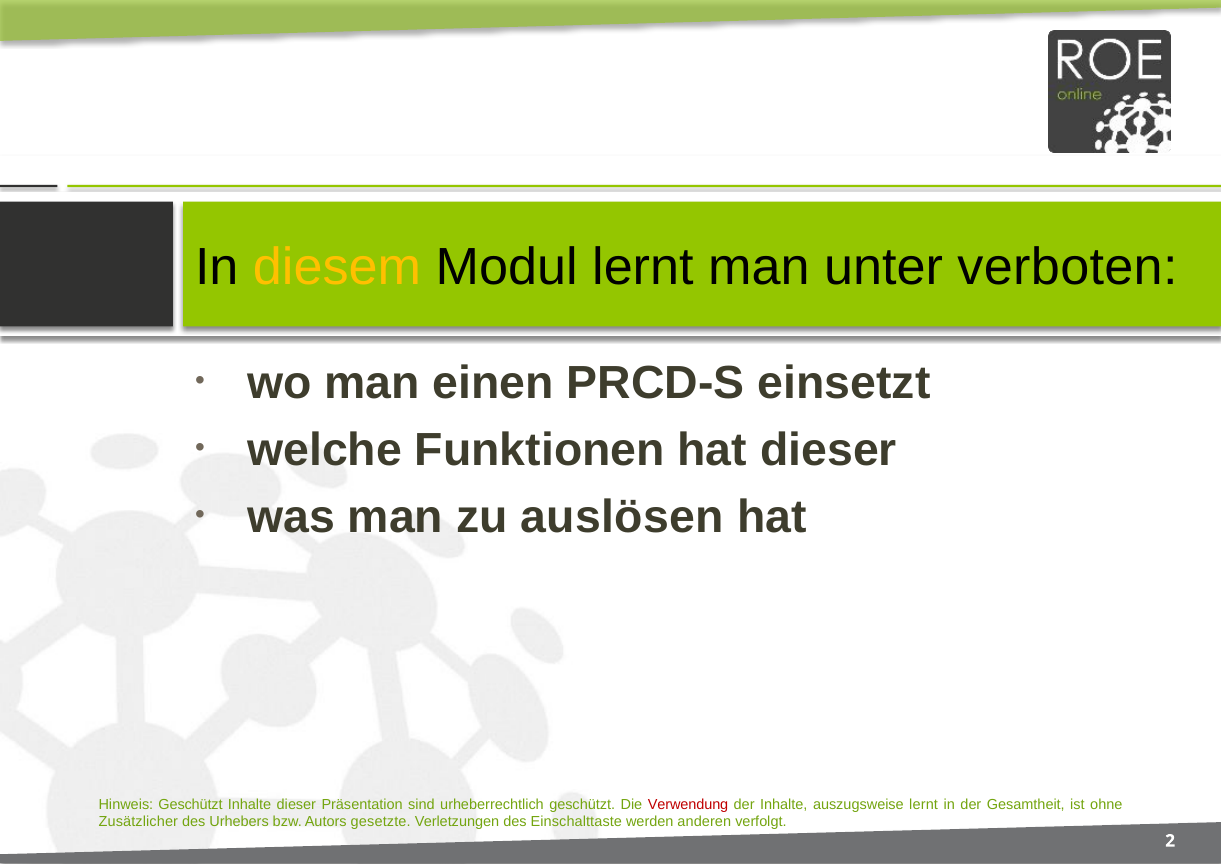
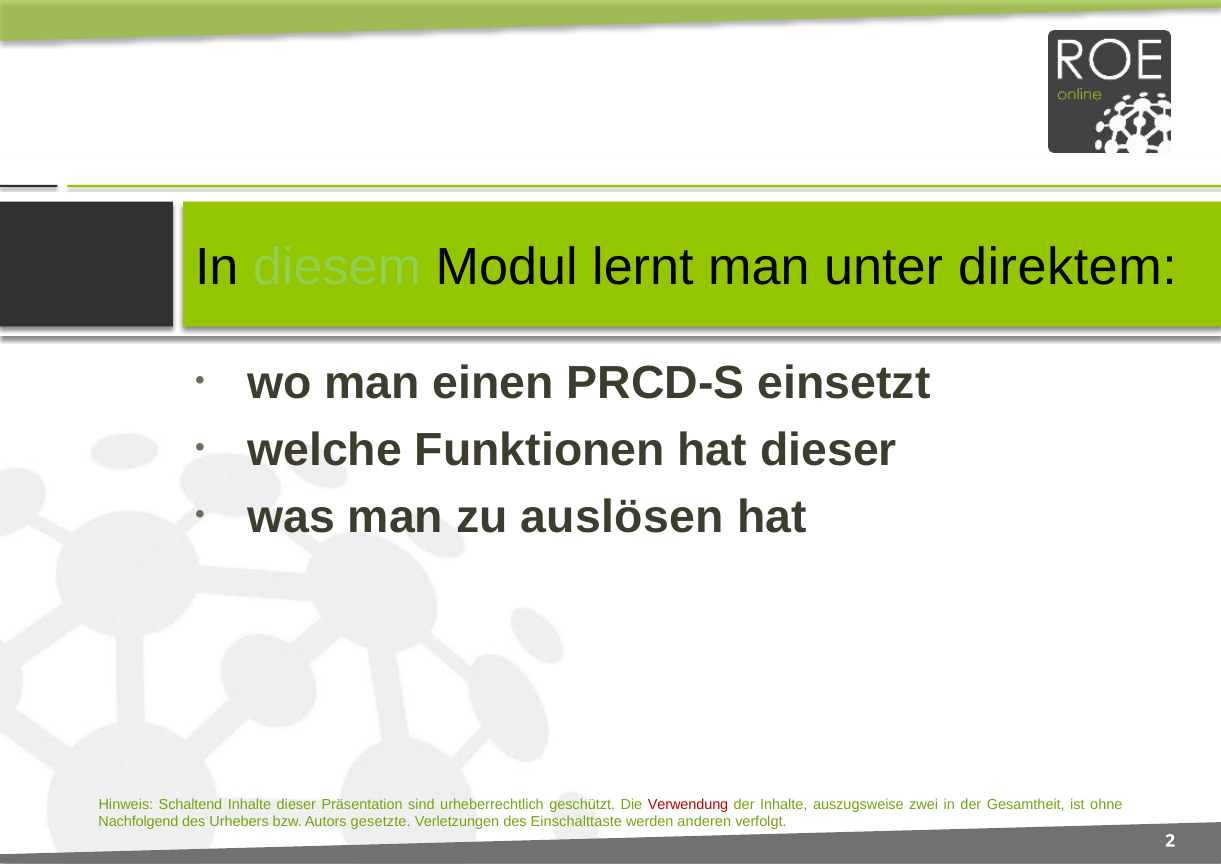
diesem colour: yellow -> light green (337, 267)
verboten: verboten -> direktem (1067, 267)
Hinweis Geschützt: Geschützt -> Schaltend (190, 804)
auszugsweise lernt: lernt -> zwei (924, 804)
Zusätzlicher: Zusätzlicher -> Nachfolgend (138, 821)
